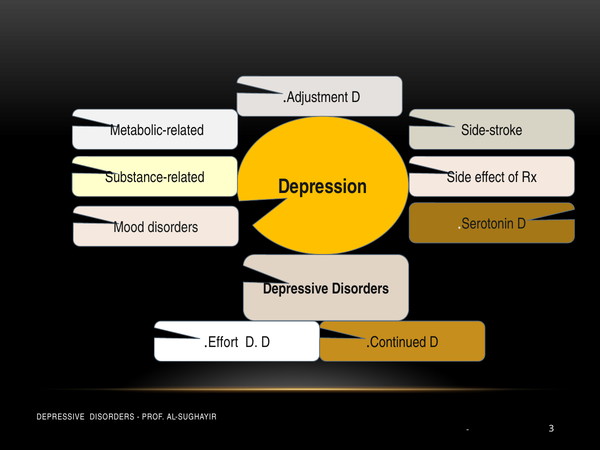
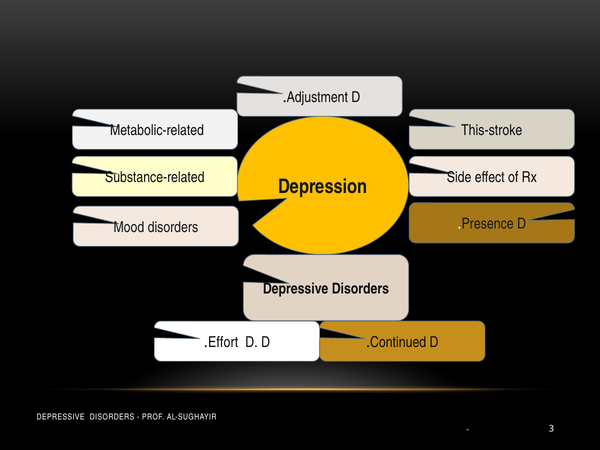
Side-stroke: Side-stroke -> This-stroke (492, 130)
Serotonin: Serotonin -> Presence (488, 224)
